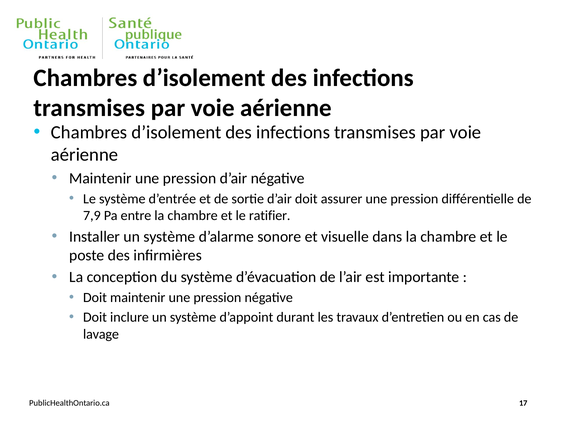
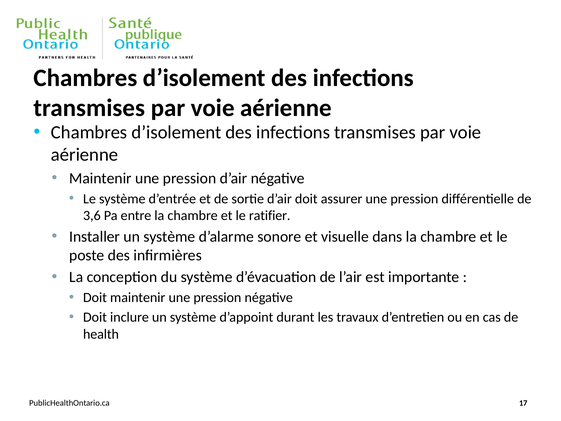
7,9: 7,9 -> 3,6 (92, 215)
lavage: lavage -> health (101, 334)
